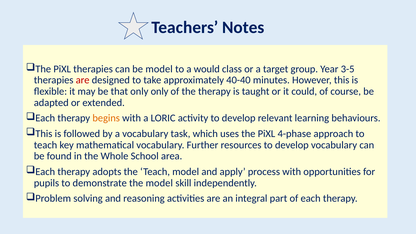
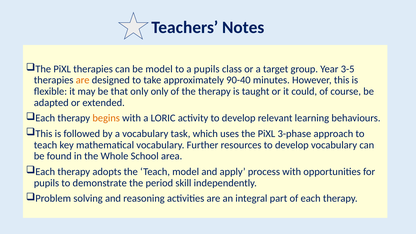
a would: would -> pupils (207, 69)
are colour: red -> orange (83, 80)
40-40: 40-40 -> 90-40 (238, 80)
4-phase: 4-phase -> 3-phase (294, 134)
the model: model -> period (159, 183)
